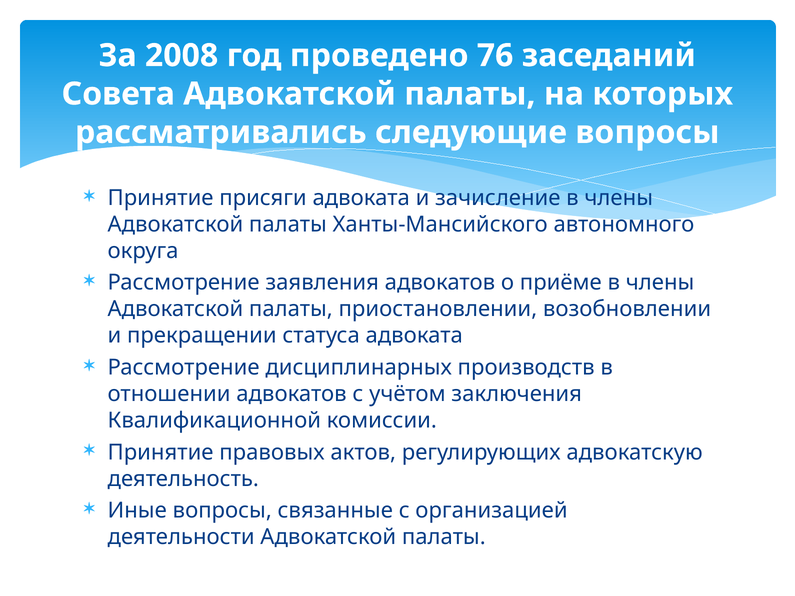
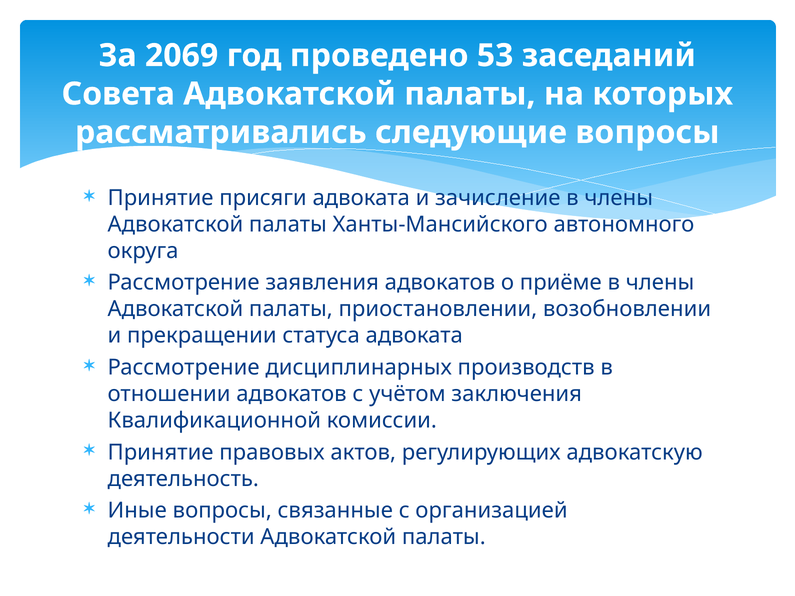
2008: 2008 -> 2069 (182, 56)
76: 76 -> 53 (495, 56)
